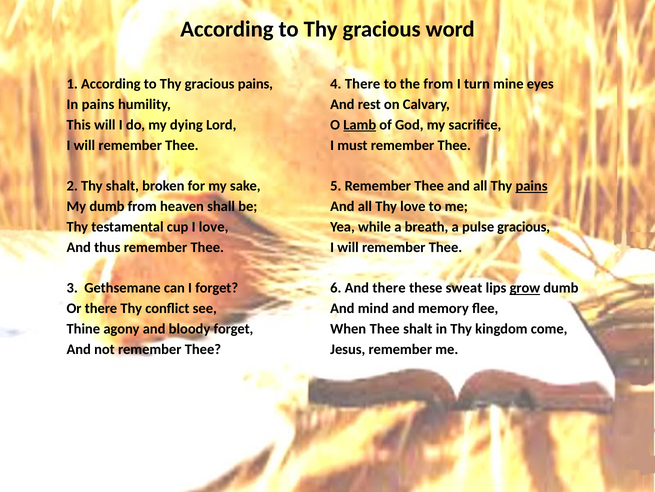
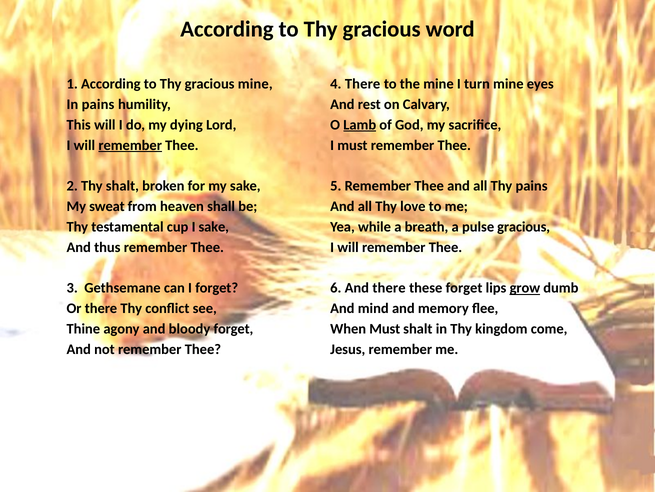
gracious pains: pains -> mine (255, 84)
the from: from -> mine (438, 84)
remember underline: none -> present (130, 145)
pains underline: present -> none (532, 186)
My dumb: dumb -> sweat (107, 206)
I love: love -> sake (214, 227)
these sweat: sweat -> forget (464, 288)
When Thee: Thee -> Must (385, 328)
